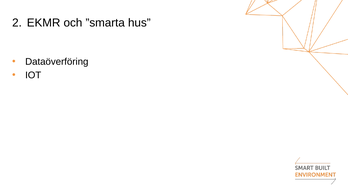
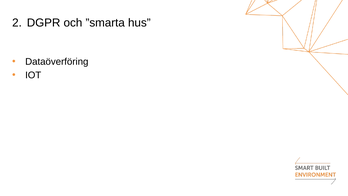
EKMR: EKMR -> DGPR (44, 23)
